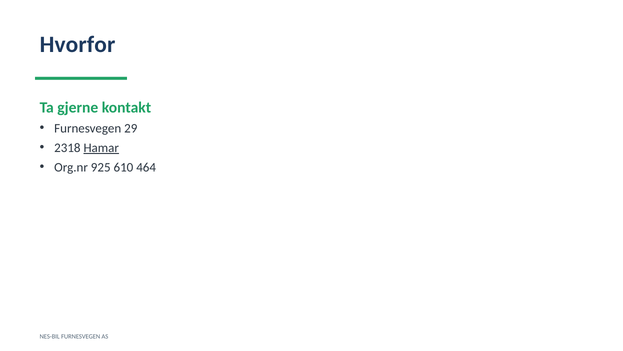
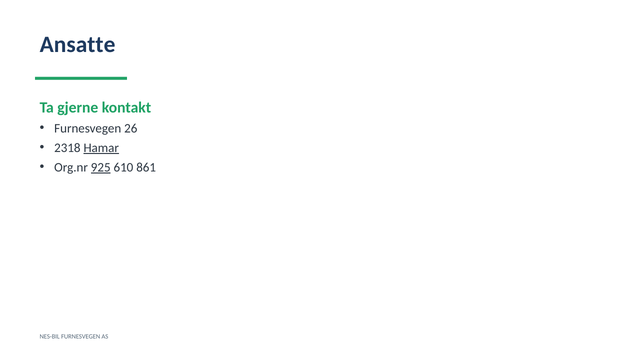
Hvorfor: Hvorfor -> Ansatte (78, 44)
29: 29 -> 26 (131, 128)
925 underline: none -> present (101, 167)
464: 464 -> 861 (146, 167)
